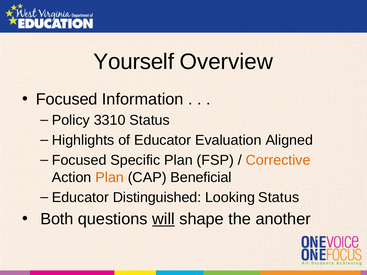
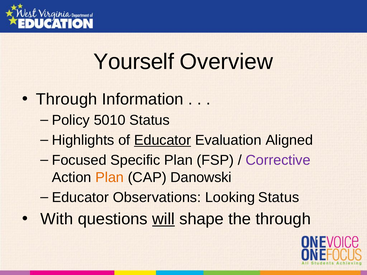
Focused: Focused -> Through (67, 99)
3310: 3310 -> 5010 (110, 120)
Educator underline: none -> present (163, 140)
Corrective colour: orange -> purple (278, 160)
Beneficial: Beneficial -> Danowski (201, 178)
Distinguished: Distinguished -> Observations (157, 198)
Both: Both -> With (57, 219)
the another: another -> through (283, 219)
